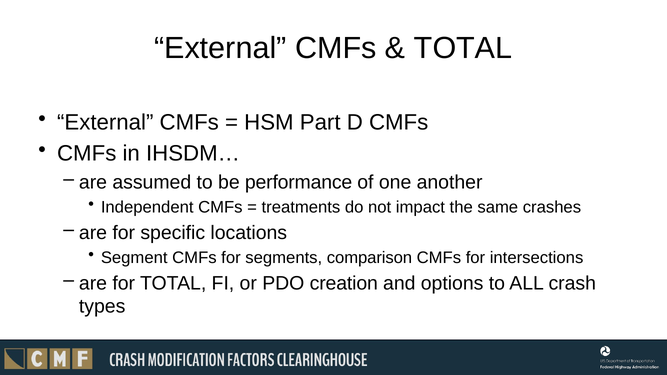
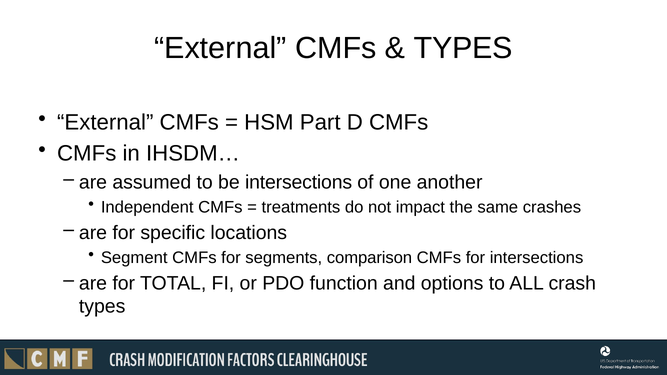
TOTAL: TOTAL -> TYPES (463, 48)
be performance: performance -> intersections (299, 182)
creation: creation -> function (344, 283)
